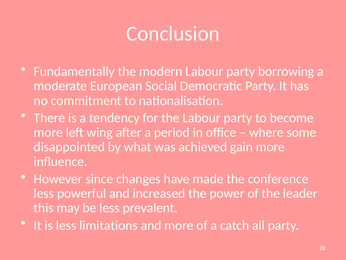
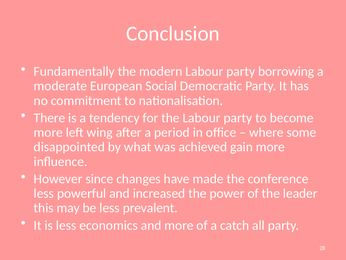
limitations: limitations -> economics (109, 225)
